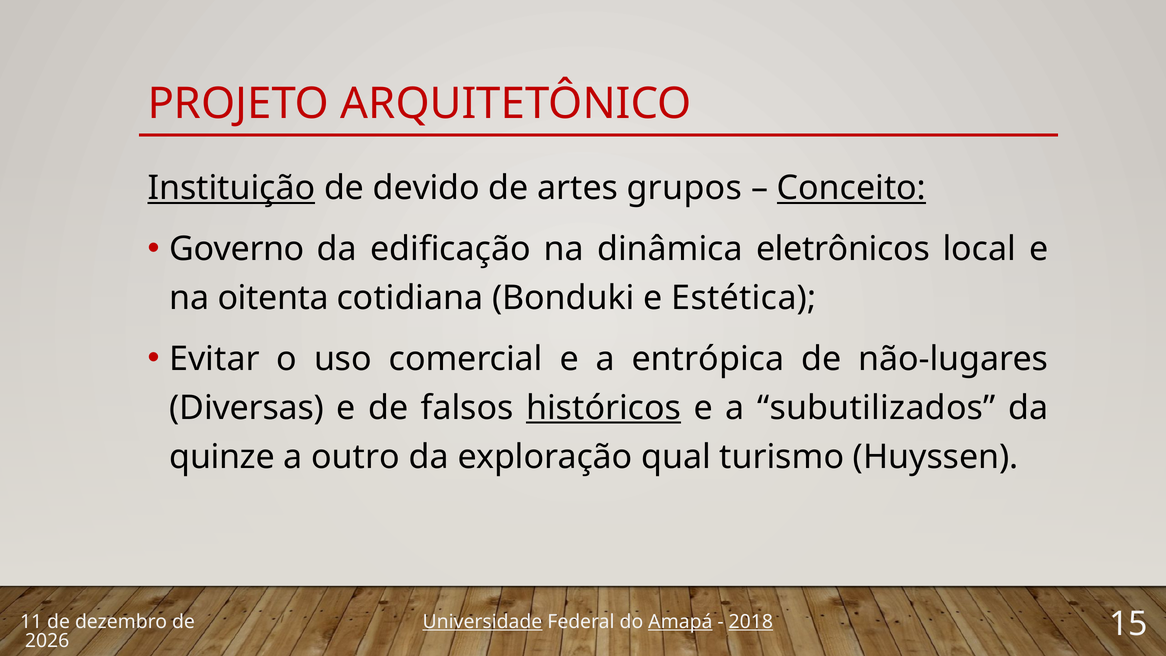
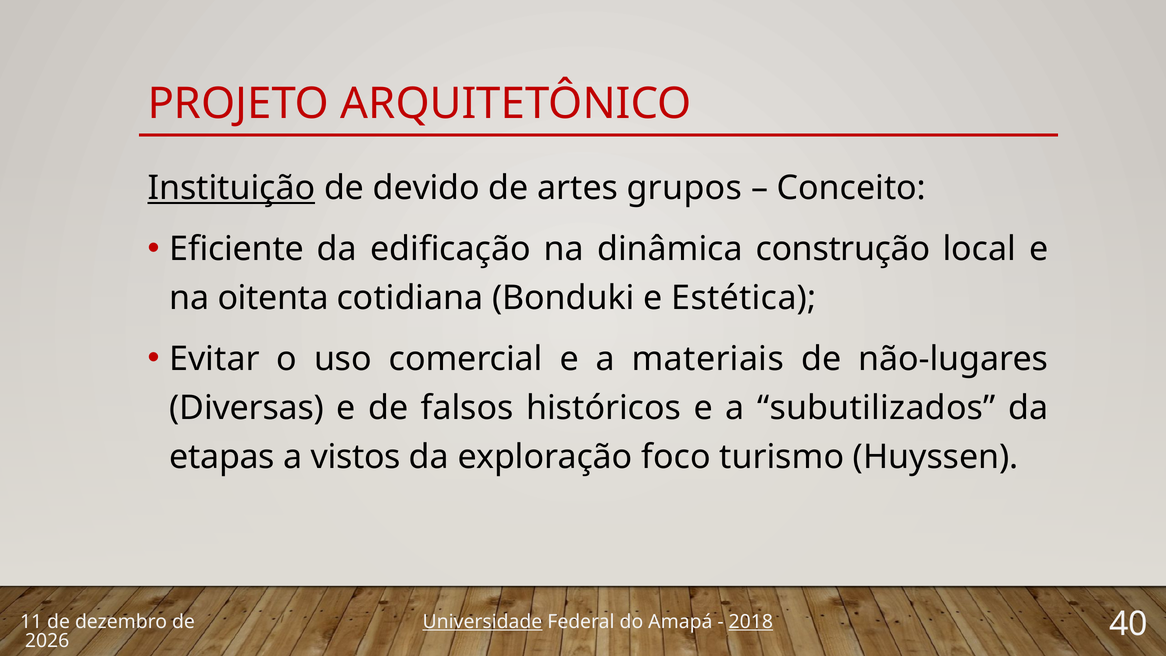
Conceito underline: present -> none (852, 188)
Governo: Governo -> Eficiente (237, 249)
eletrônicos: eletrônicos -> construção (843, 249)
entrópica: entrópica -> materiais (708, 359)
históricos underline: present -> none (604, 408)
quinze: quinze -> etapas (222, 457)
outro: outro -> vistos (356, 457)
qual: qual -> foco (676, 457)
Amapá underline: present -> none (680, 622)
15: 15 -> 40 (1128, 624)
